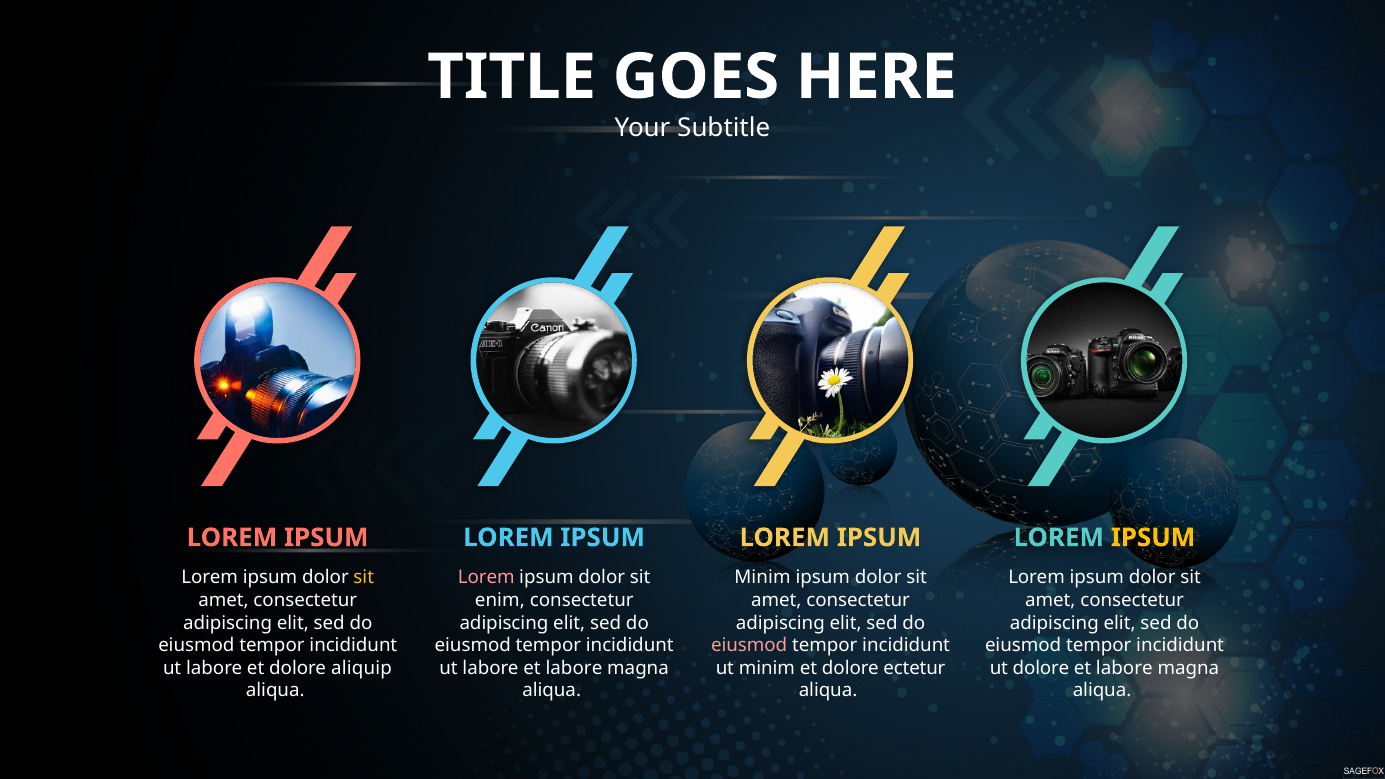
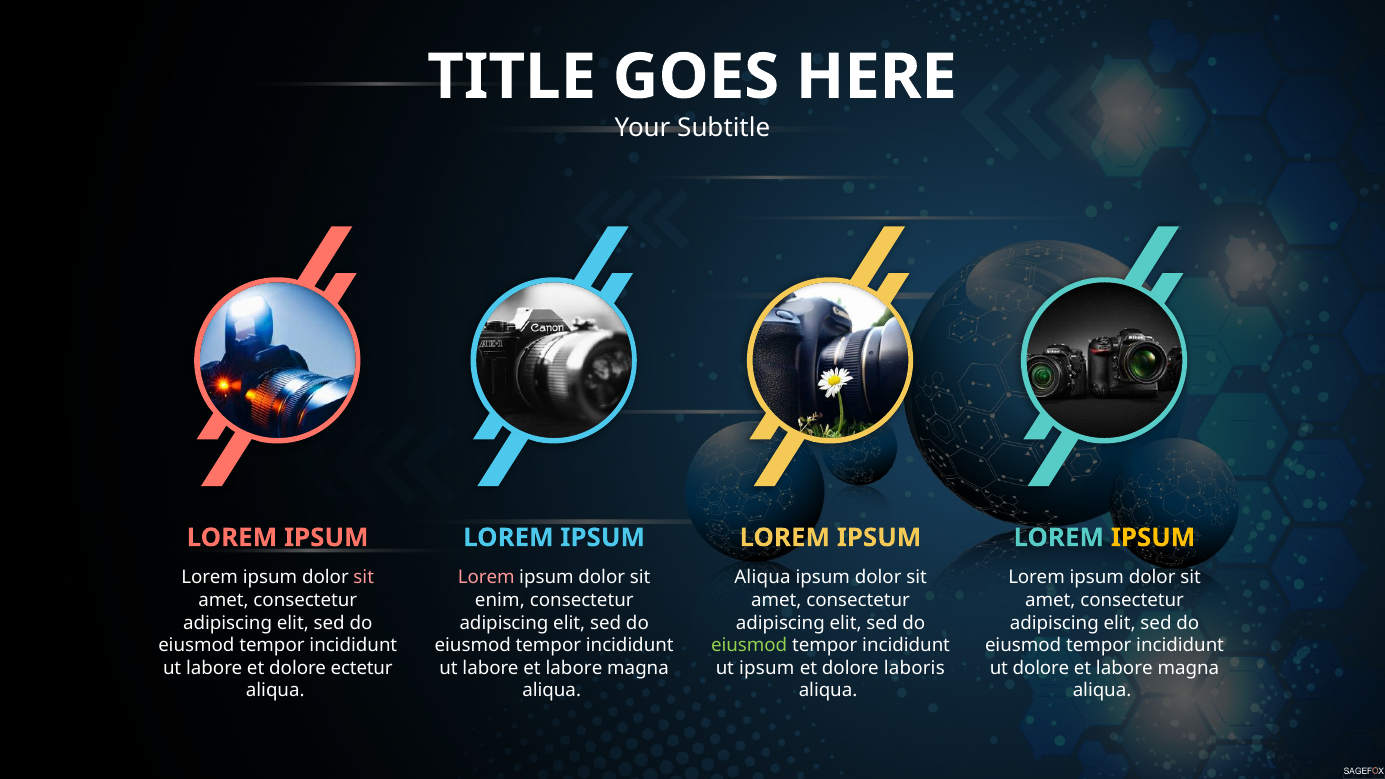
sit colour: yellow -> pink (364, 578)
Minim: Minim -> Aliqua (762, 578)
eiusmod colour: pink -> light green (749, 645)
aliquip: aliquip -> ectetur (362, 668)
ut minim: minim -> ipsum (767, 668)
ectetur: ectetur -> laboris (914, 668)
